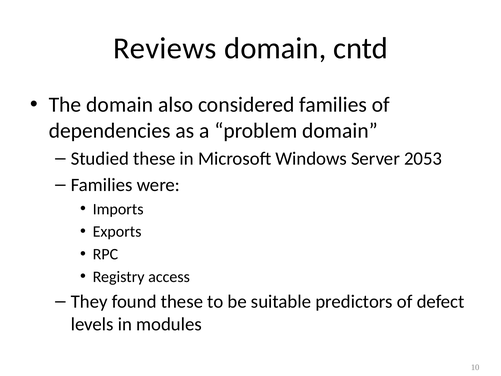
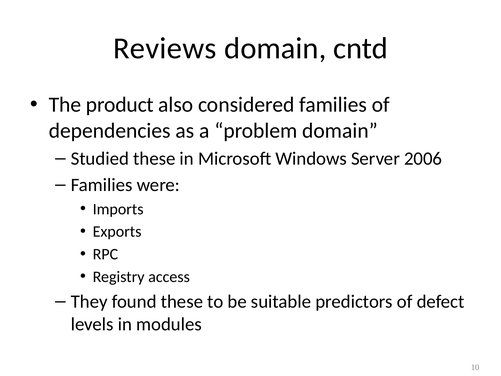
The domain: domain -> product (120, 105)
2053: 2053 -> 2006 (423, 158)
